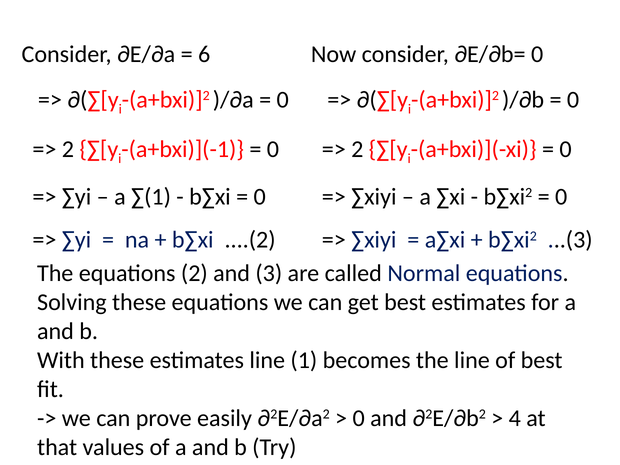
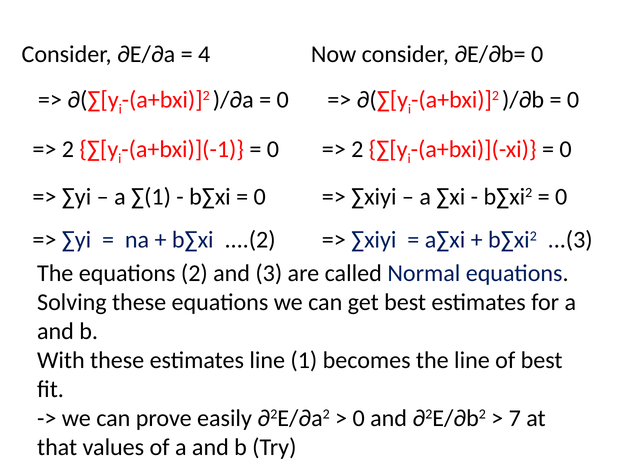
6: 6 -> 4 (204, 54)
4: 4 -> 7 (515, 418)
